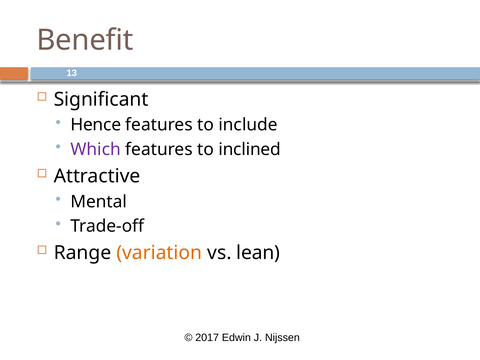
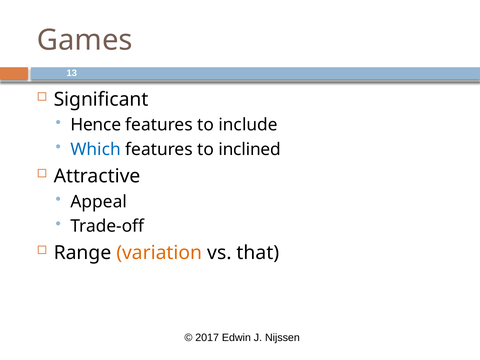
Benefit: Benefit -> Games (85, 40)
Which colour: purple -> blue (96, 149)
Mental: Mental -> Appeal (99, 202)
lean: lean -> that (258, 253)
